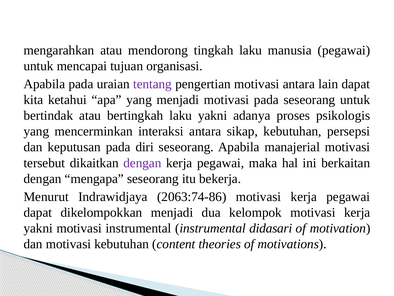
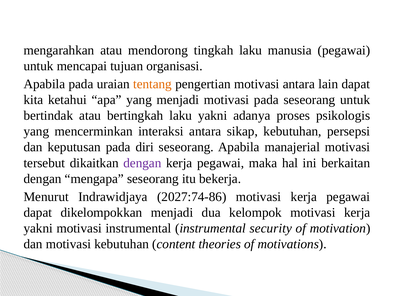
tentang colour: purple -> orange (152, 84)
2063:74-86: 2063:74-86 -> 2027:74-86 (192, 196)
didasari: didasari -> security (271, 228)
